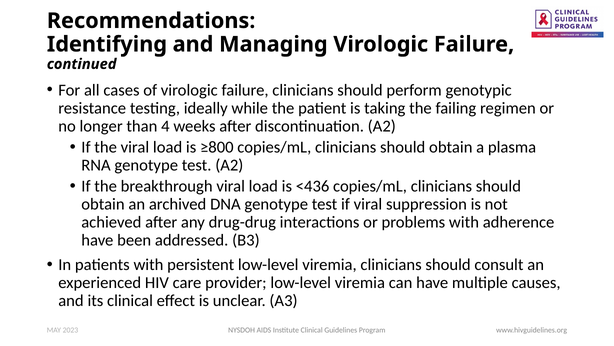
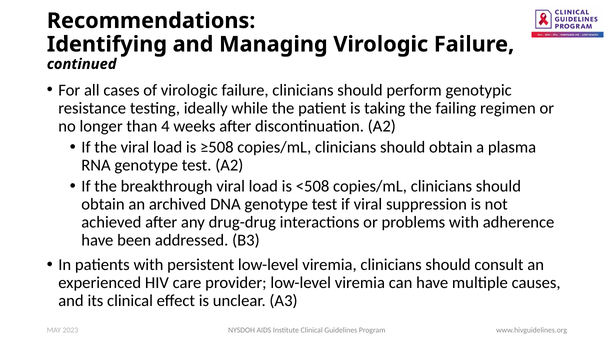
≥800: ≥800 -> ≥508 (217, 147)
<436: <436 -> <508 (313, 186)
